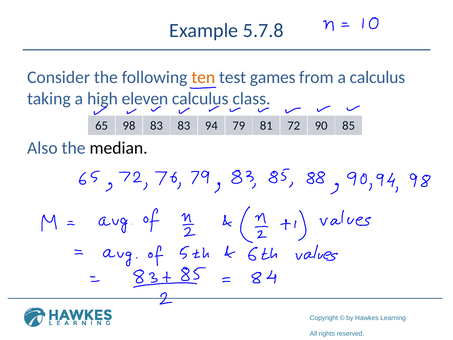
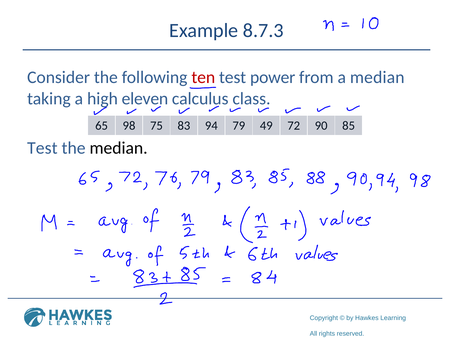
5.7.8: 5.7.8 -> 8.7.3 (263, 30)
ten colour: orange -> red (203, 77)
games: games -> power (273, 77)
a calculus: calculus -> median (377, 77)
98 83: 83 -> 75 (156, 125)
81: 81 -> 49 (266, 125)
Also: Also -> Test (42, 148)
